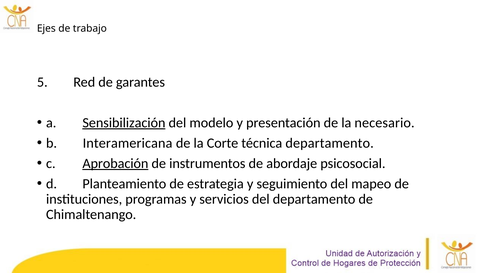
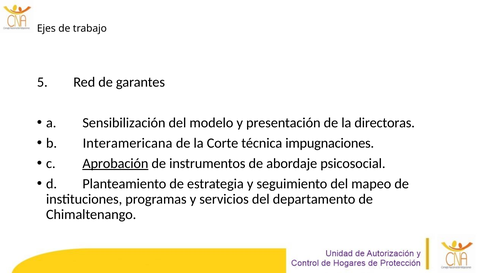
Sensibilización underline: present -> none (124, 123)
necesario: necesario -> directoras (385, 123)
técnica departamento: departamento -> impugnaciones (330, 143)
